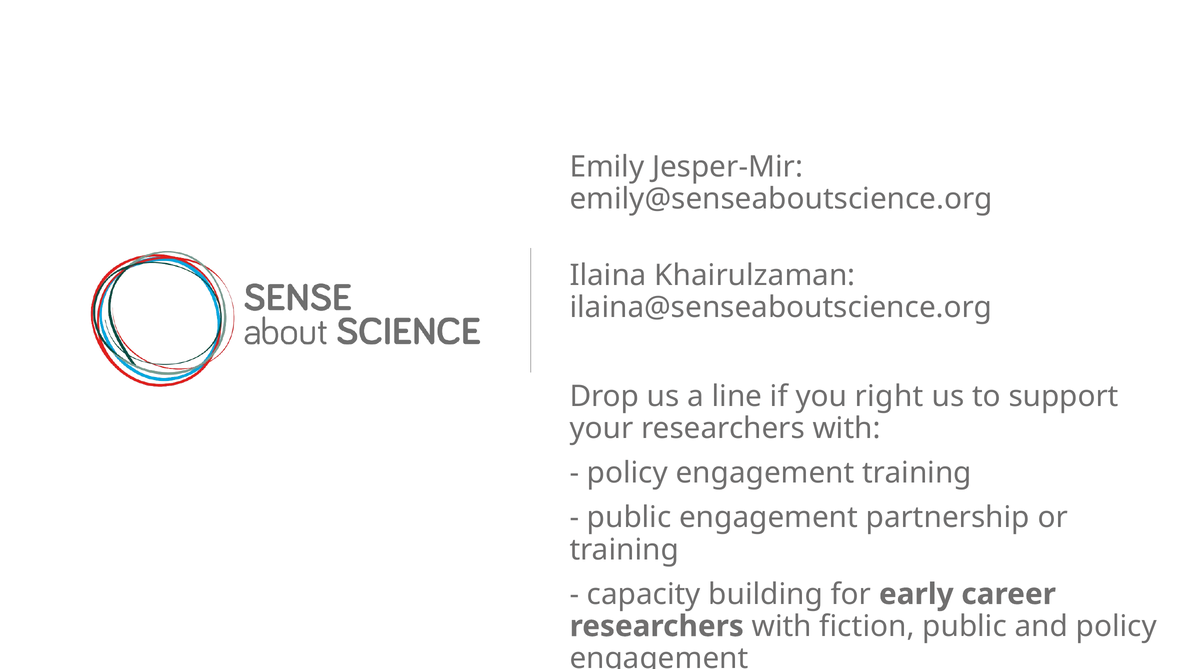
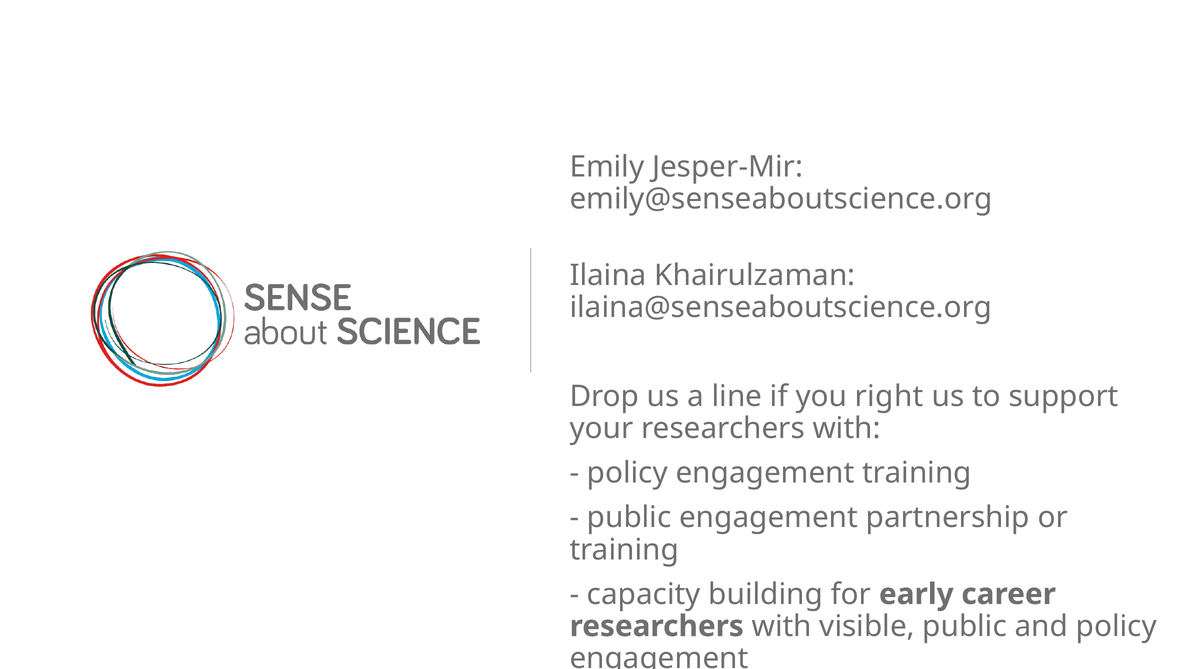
fiction: fiction -> visible (867, 627)
